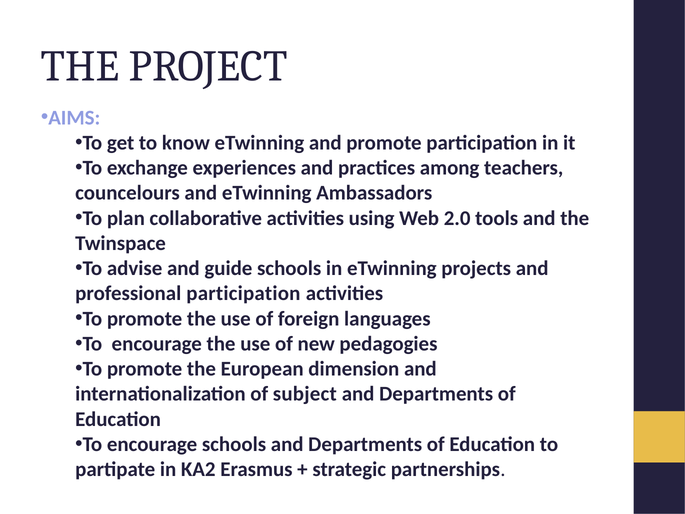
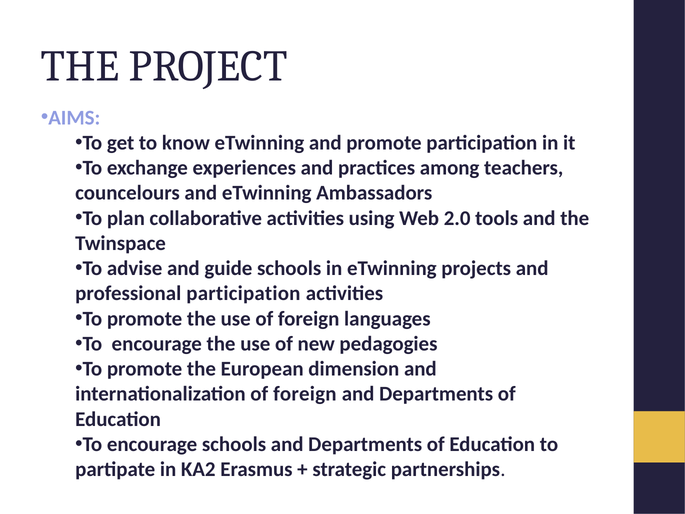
internationalization of subject: subject -> foreign (305, 394)
